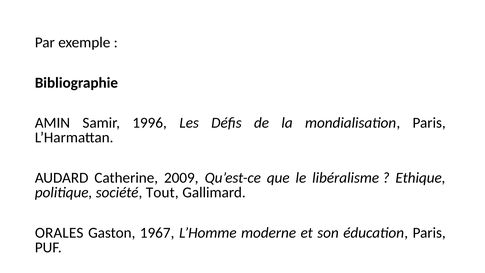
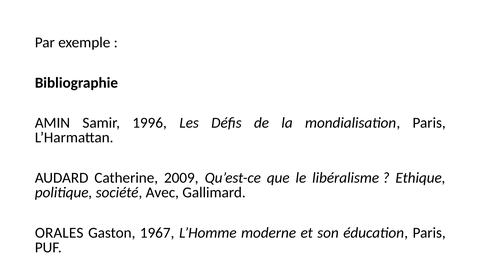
Tout: Tout -> Avec (162, 192)
